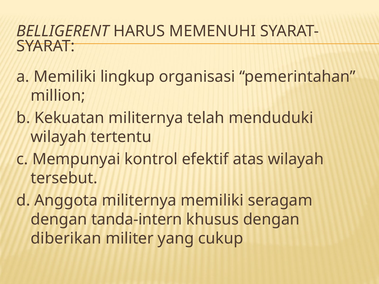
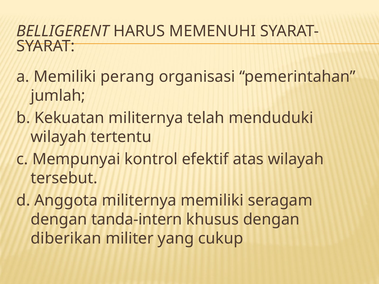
lingkup: lingkup -> perang (127, 77)
million: million -> jumlah (58, 96)
